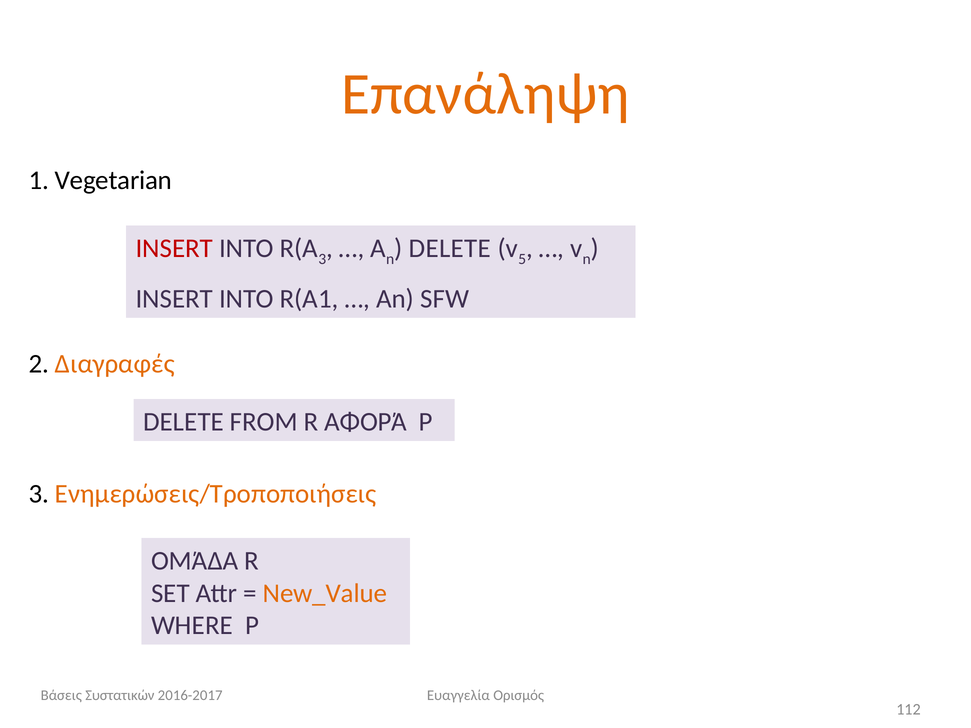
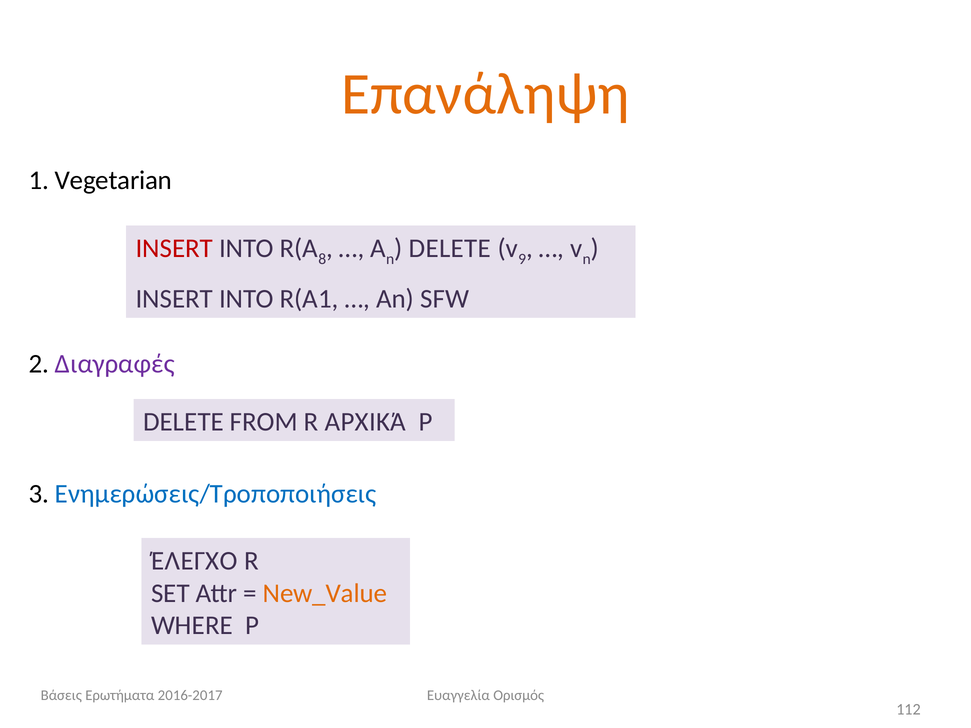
3: 3 -> 8 (322, 259)
5: 5 -> 9 (522, 259)
Διαγραφές colour: orange -> purple (115, 364)
ΑΦΟΡΆ: ΑΦΟΡΆ -> ΑΡΧΙΚΆ (365, 422)
Ενημερώσεις/Τροποποιήσεις colour: orange -> blue (216, 494)
ΟΜΆΔΑ: ΟΜΆΔΑ -> ΈΛΕΓΧΟ (195, 561)
Συστατικών: Συστατικών -> Ερωτήματα (120, 695)
